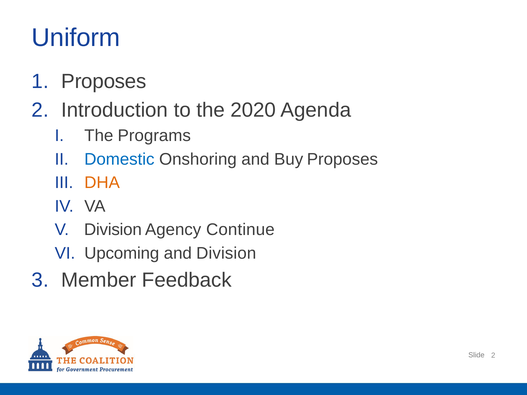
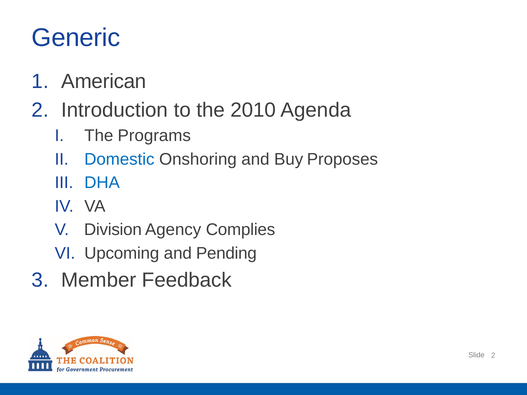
Uniform: Uniform -> Generic (76, 38)
Proposes: Proposes -> American (104, 81)
2020: 2020 -> 2010 (253, 110)
DHA colour: orange -> blue (102, 183)
Continue: Continue -> Complies (241, 230)
and Division: Division -> Pending (226, 253)
